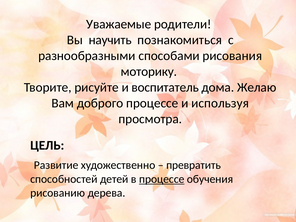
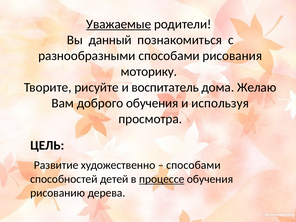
Уважаемые underline: none -> present (119, 24)
научить: научить -> данный (110, 40)
доброго процессе: процессе -> обучения (152, 103)
превратить: превратить -> способами (193, 165)
